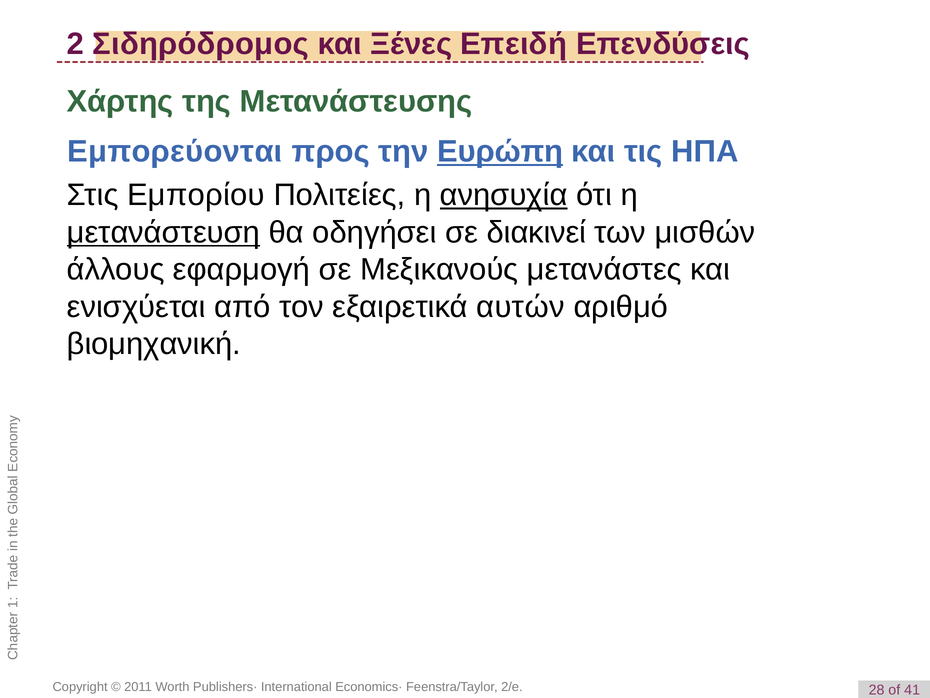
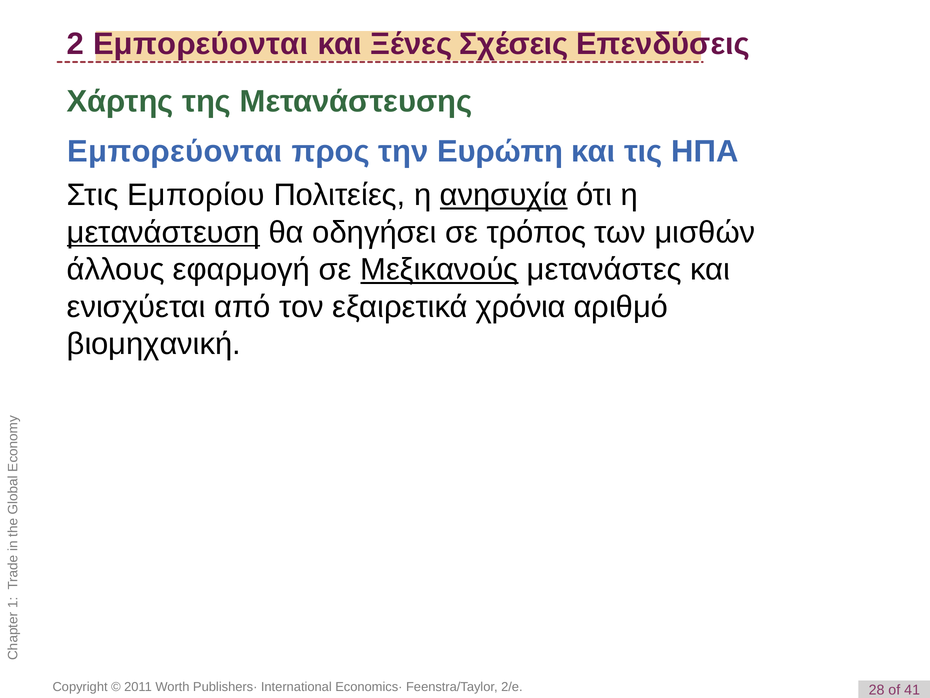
2 Σιδηρόδρομος: Σιδηρόδρομος -> Εμπορεύονται (201, 44)
Επειδή: Επειδή -> Σχέσεις (514, 44)
Ευρώπη underline: present -> none (500, 152)
διακινεί: διακινεί -> τρόπος (536, 232)
Μεξικανούς underline: none -> present (439, 269)
αυτών: αυτών -> χρόνια (521, 307)
